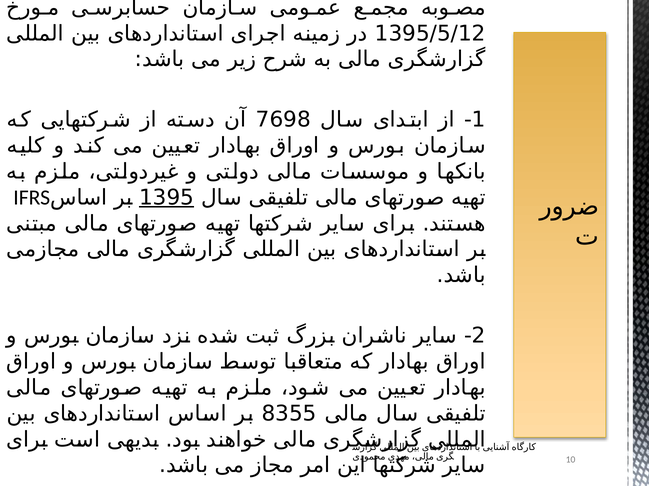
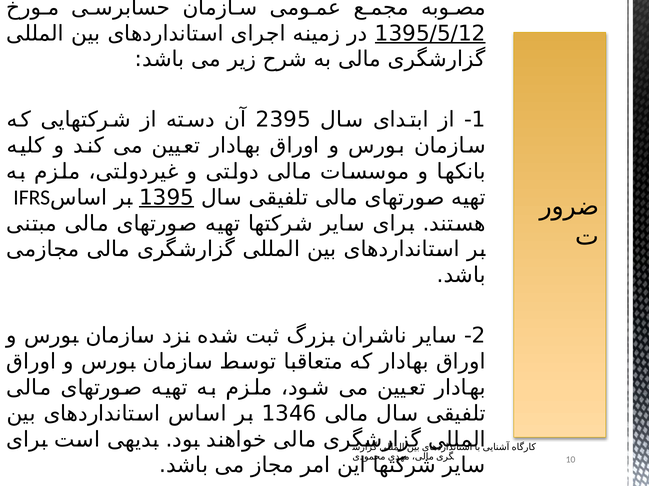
1395/5/12 underline: none -> present (430, 33)
7698: 7698 -> 2395 (283, 120)
8355: 8355 -> 1346 (289, 414)
